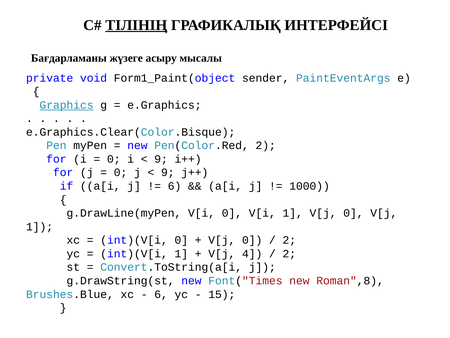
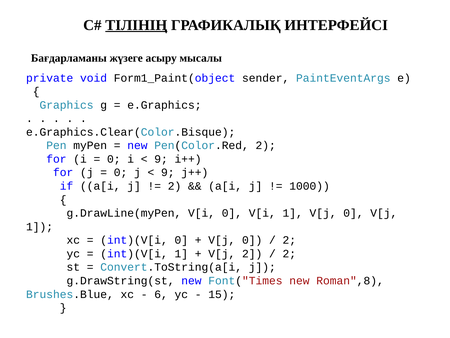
Graphics underline: present -> none (67, 105)
6: 6 -> 2 (175, 186)
V[j 4: 4 -> 2 (252, 253)
